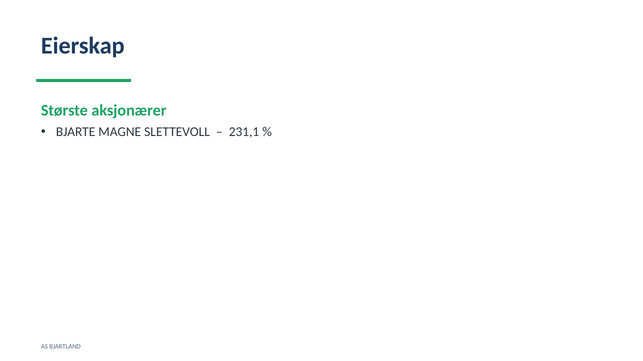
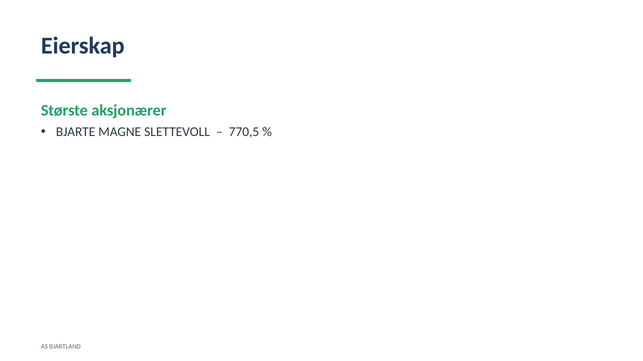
231,1: 231,1 -> 770,5 (244, 132)
